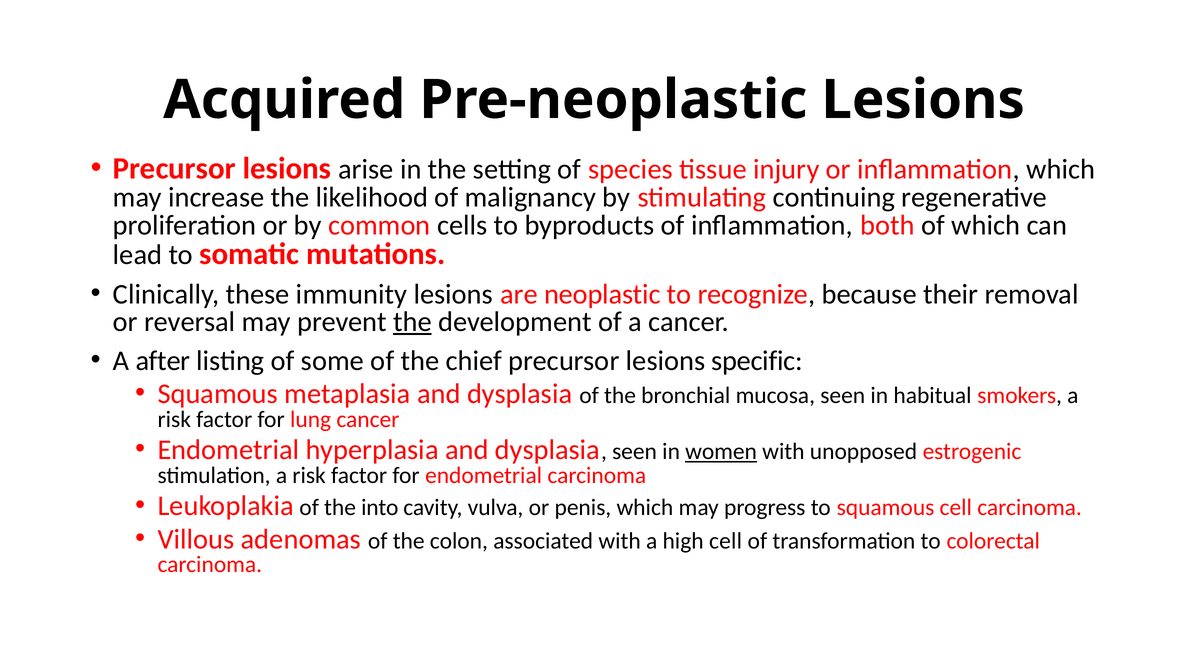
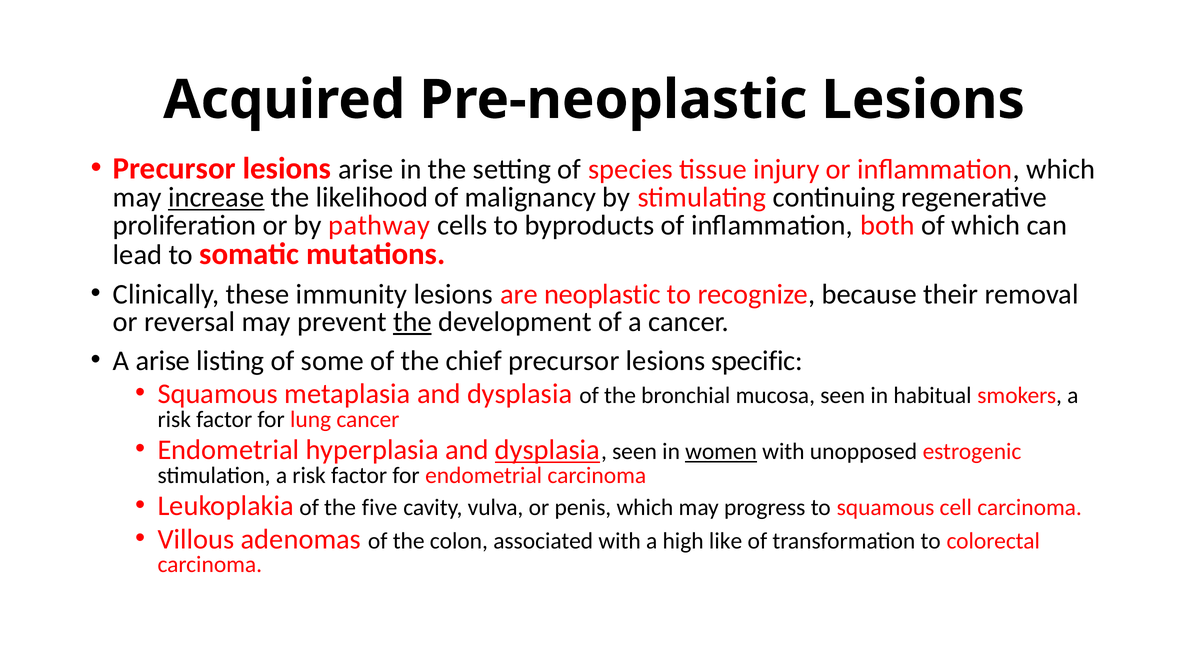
increase underline: none -> present (216, 198)
common: common -> pathway (379, 225)
A after: after -> arise (163, 361)
dysplasia underline: none -> present (548, 450)
into: into -> five (380, 508)
high cell: cell -> like (726, 541)
